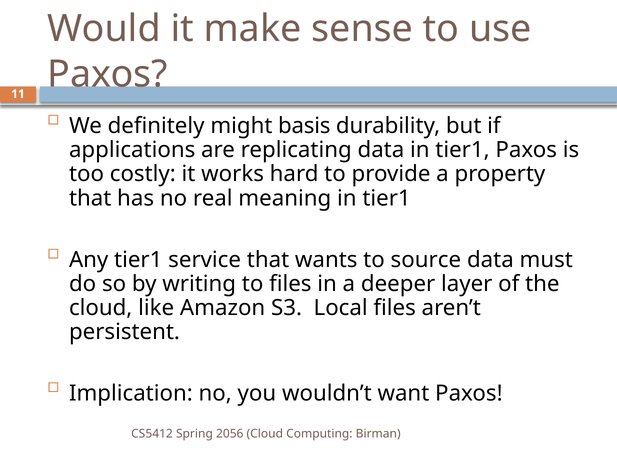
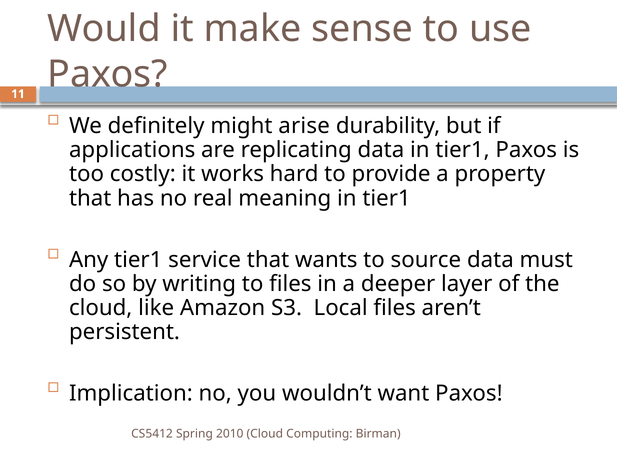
basis: basis -> arise (304, 126)
2056: 2056 -> 2010 (230, 434)
